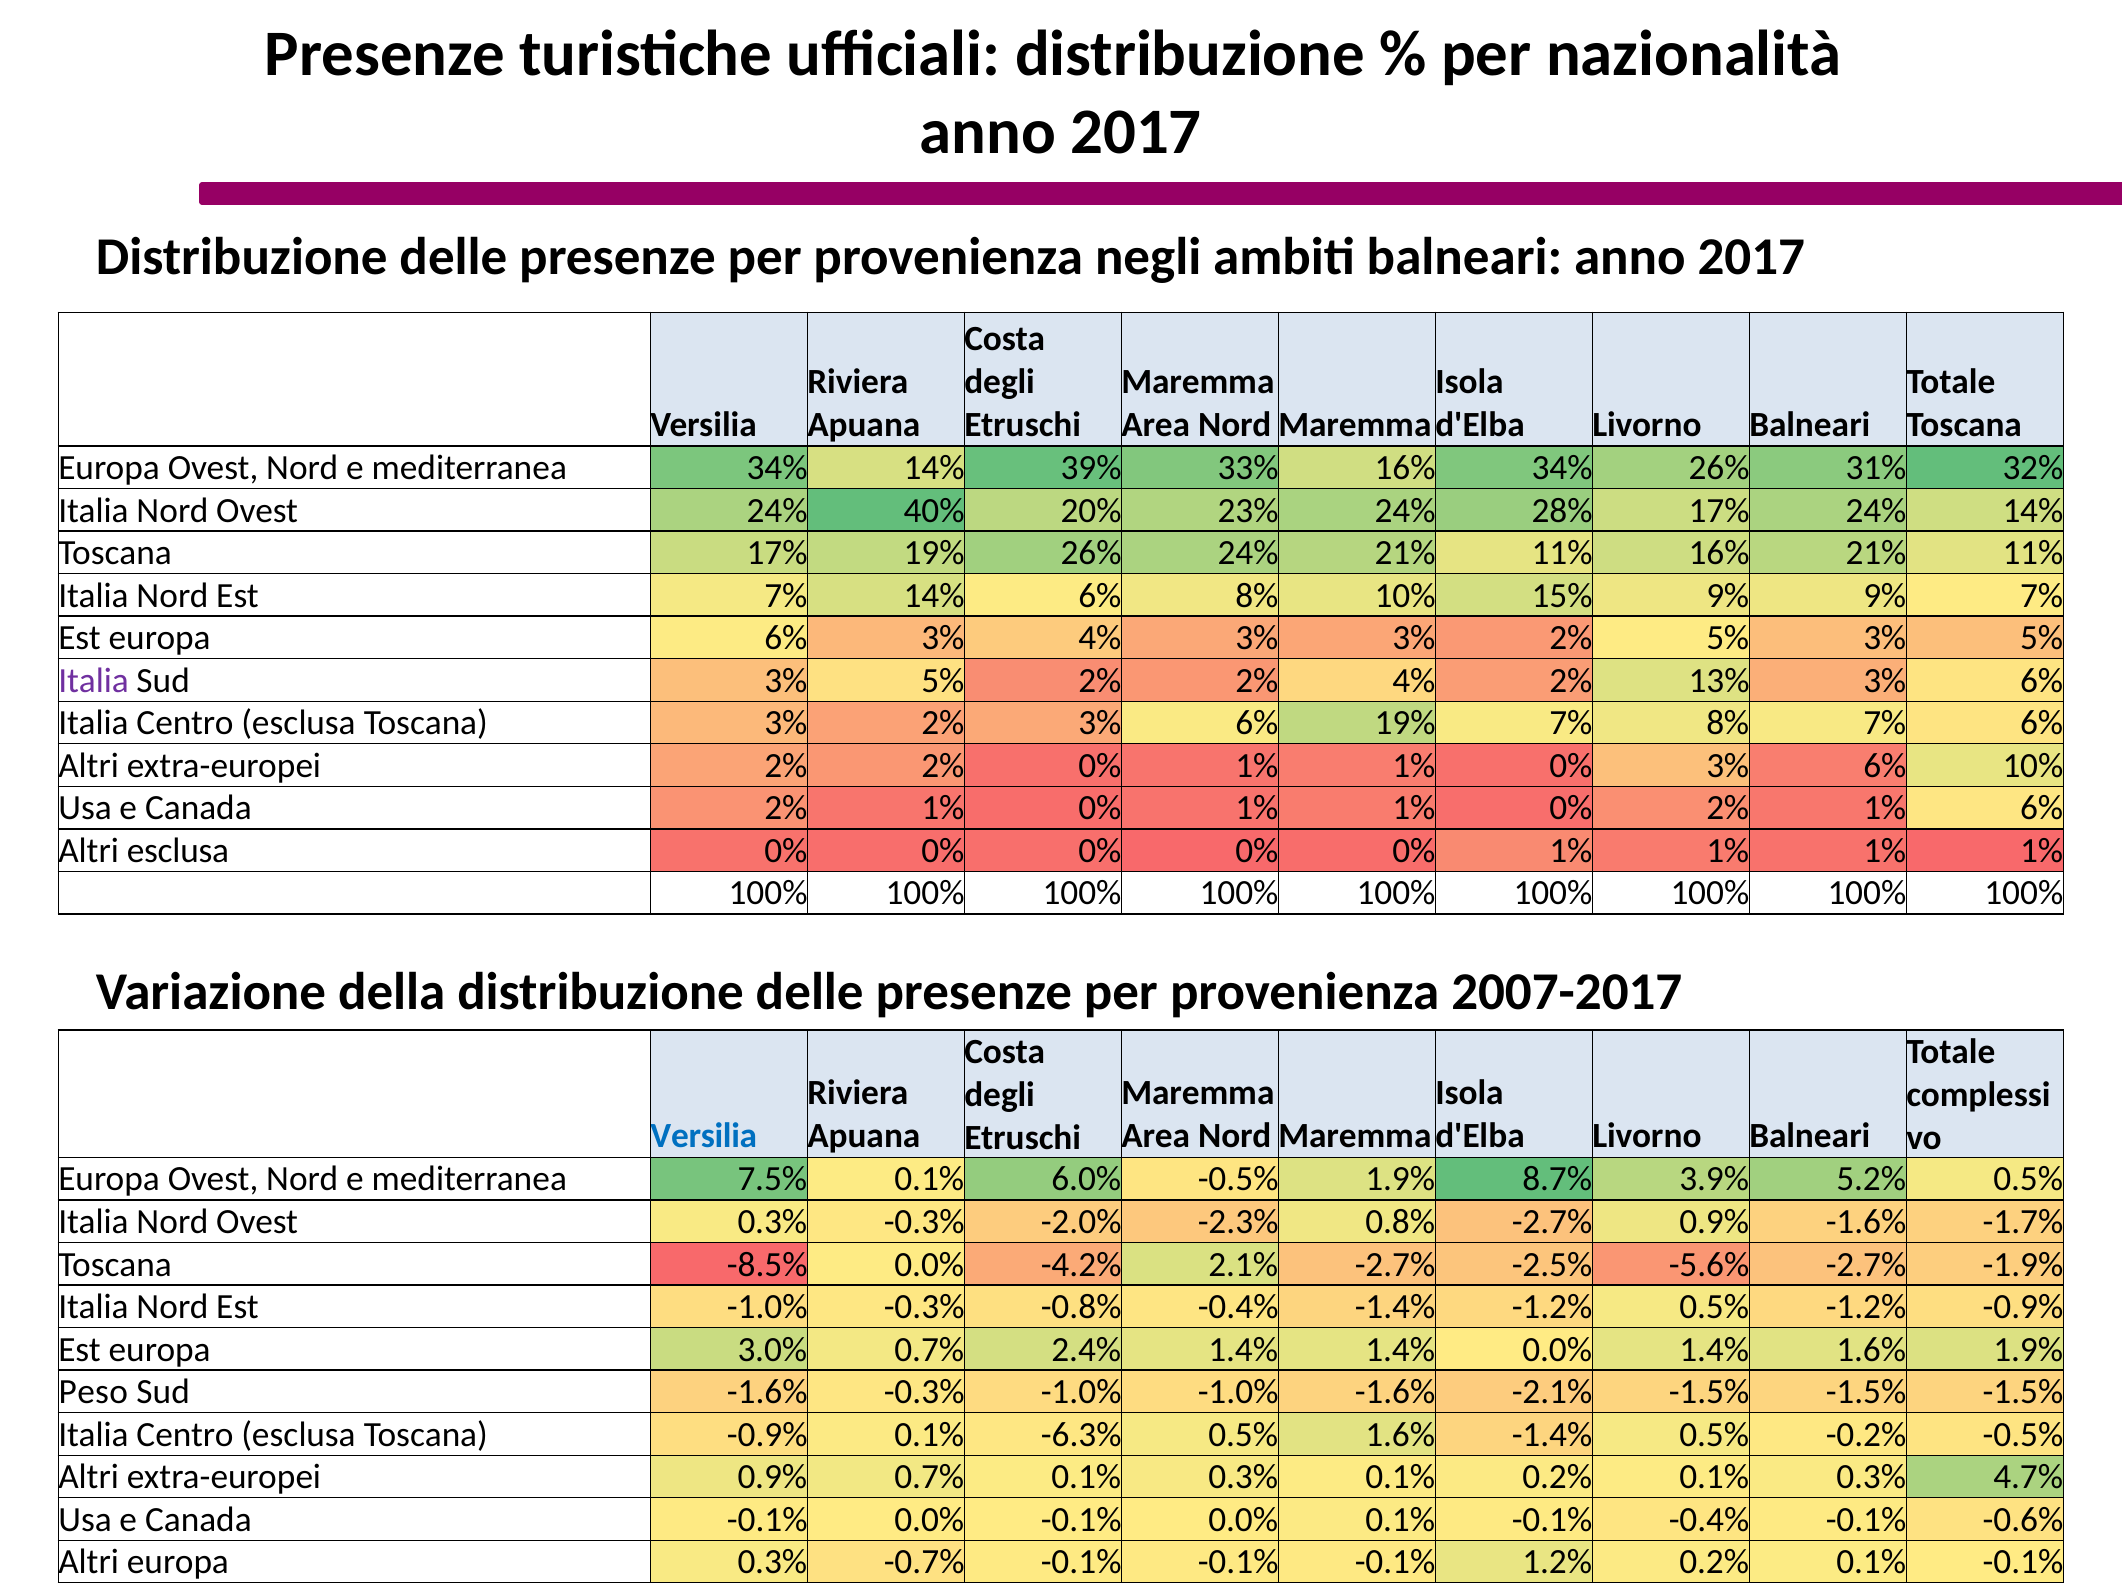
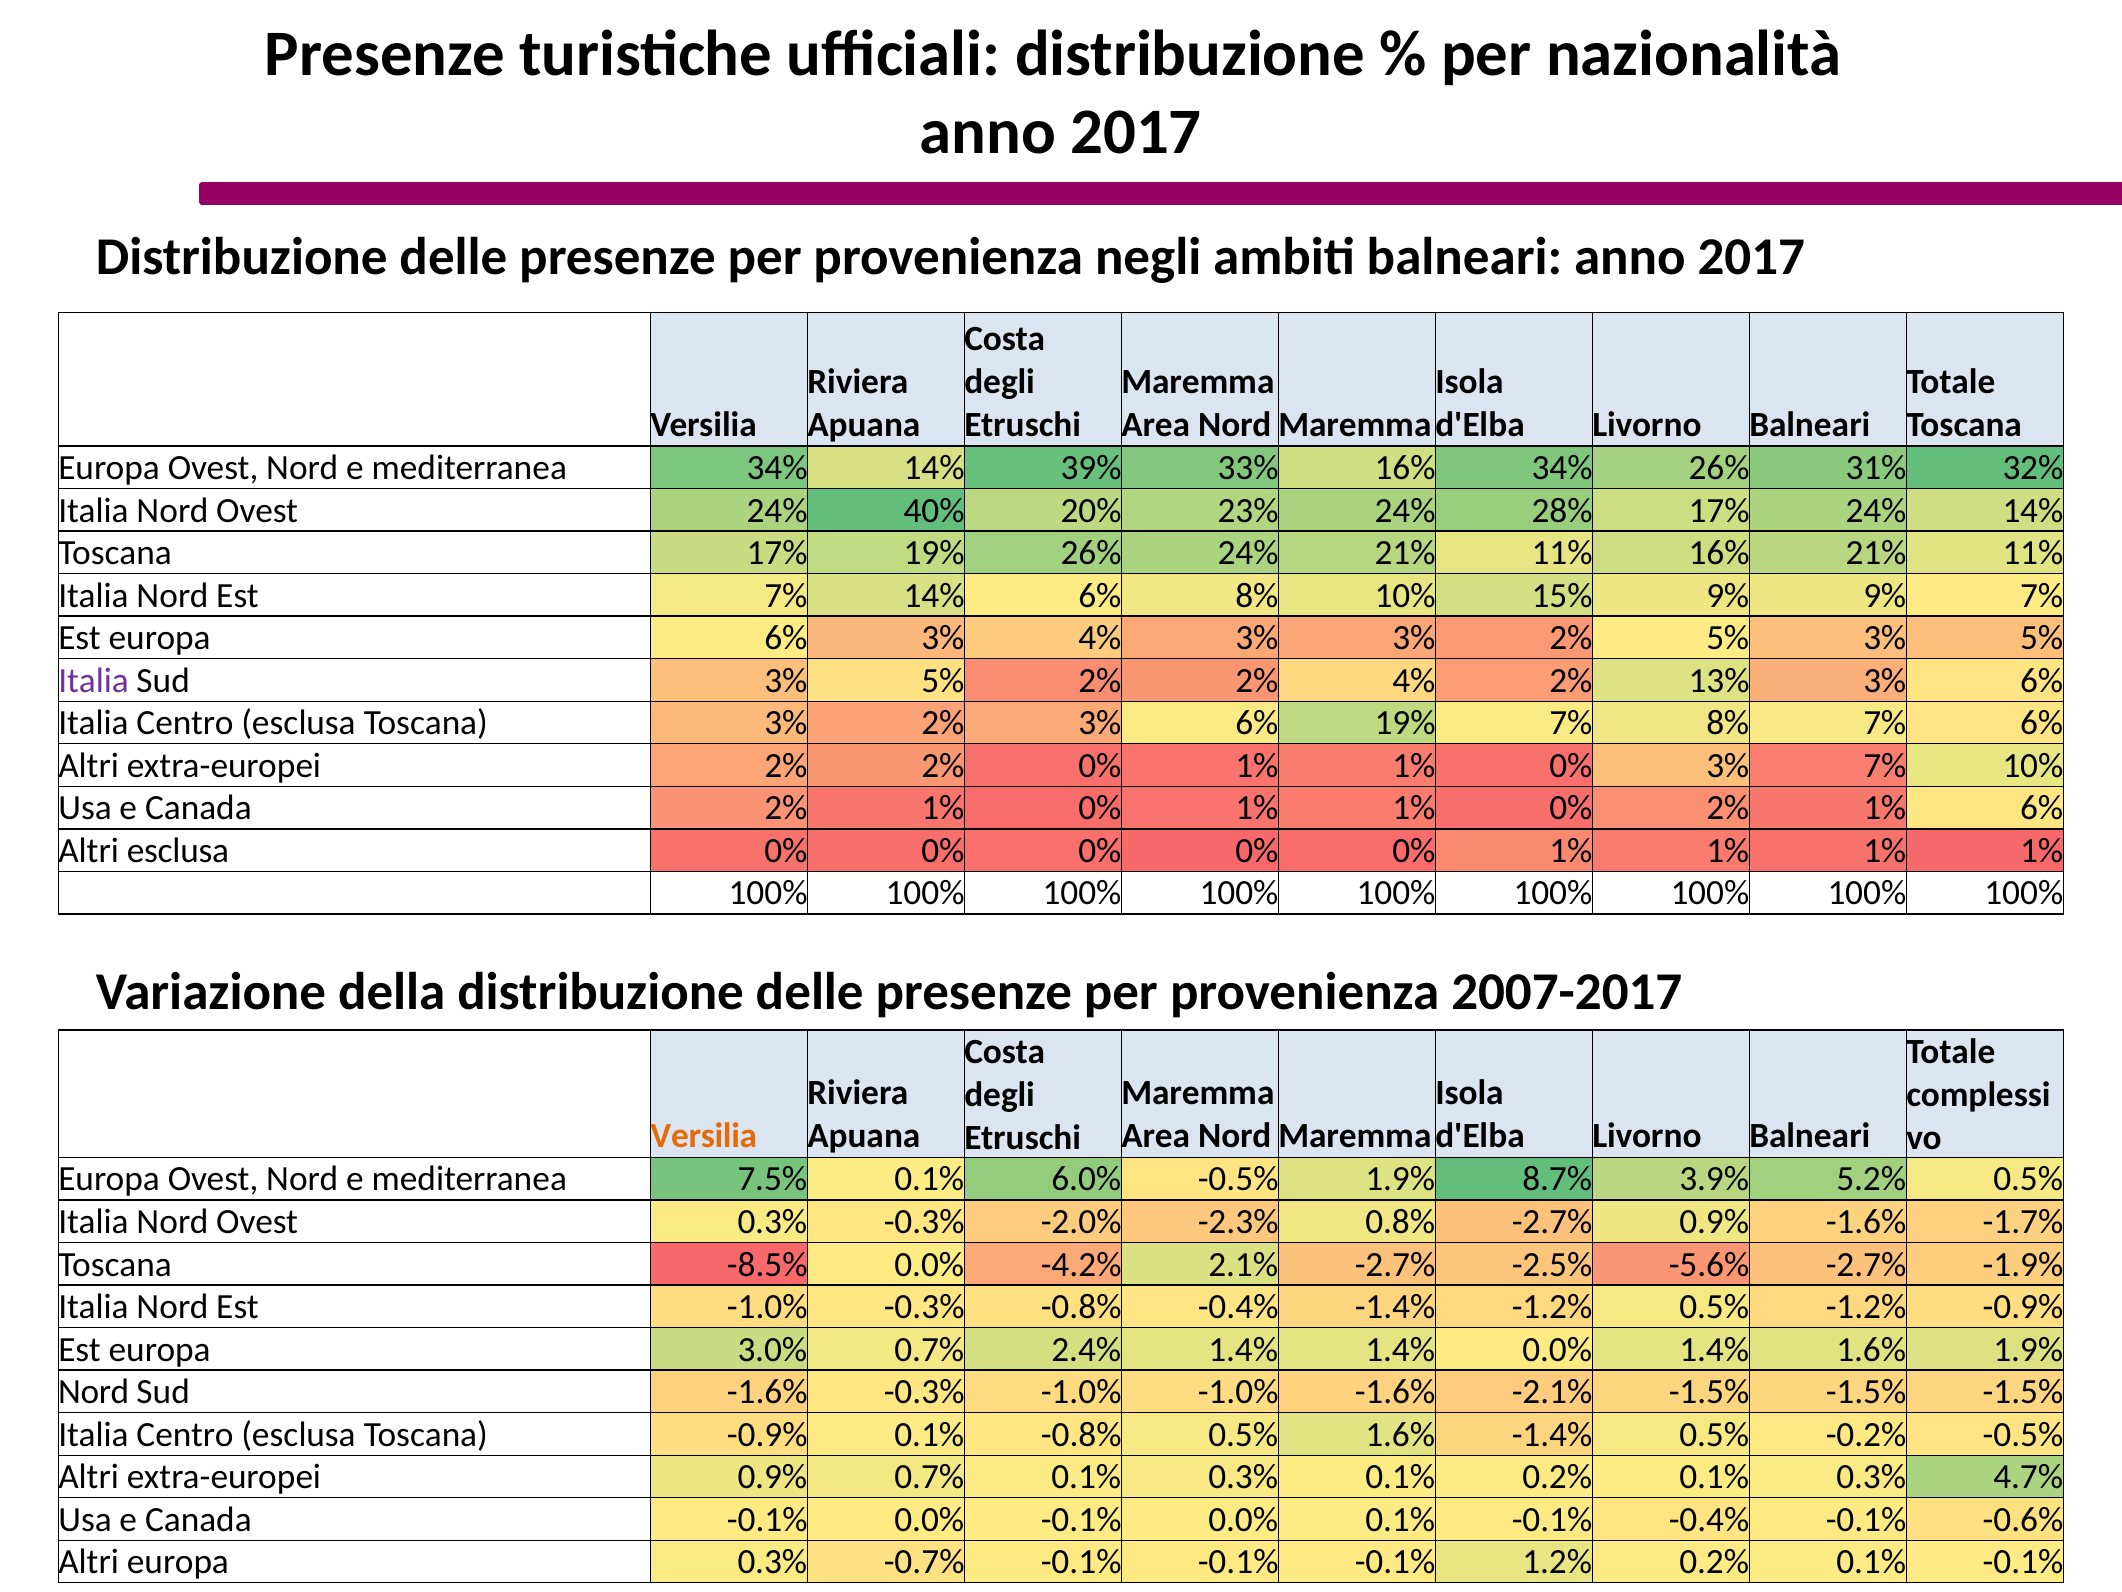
0% 3% 6%: 6% -> 7% (1885, 765)
Versilia colour: blue -> orange (704, 1136)
Peso: Peso -> Nord (94, 1392)
0.1% -6.3%: -6.3% -> -0.8% (1081, 1434)
